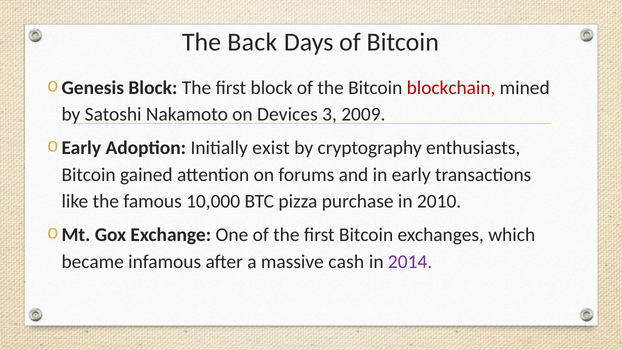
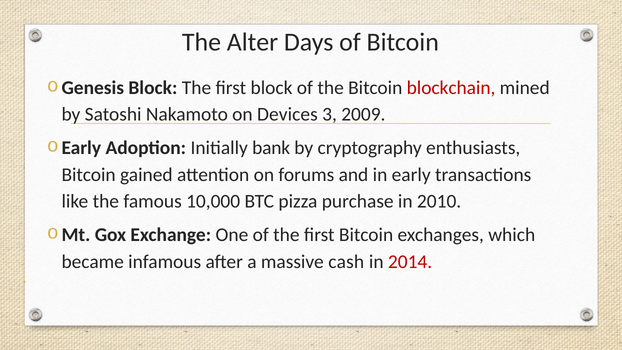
Back: Back -> Alter (252, 42)
exist: exist -> bank (271, 148)
2014 colour: purple -> red (410, 262)
